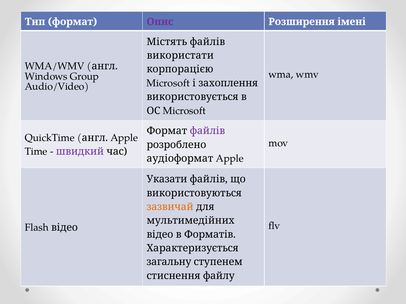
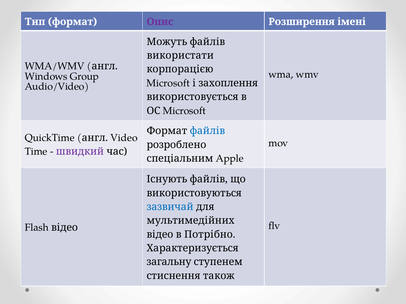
Містять: Містять -> Можуть (167, 42)
файлів colour: purple -> blue (207, 131)
англ Apple: Apple -> Video (124, 138)
аудіоформат: аудіоформат -> спеціальним (180, 159)
Указати: Указати -> Існують (167, 180)
зазвичай colour: orange -> blue (170, 207)
Форматів: Форматів -> Потрібно (210, 235)
файлу: файлу -> також (219, 276)
